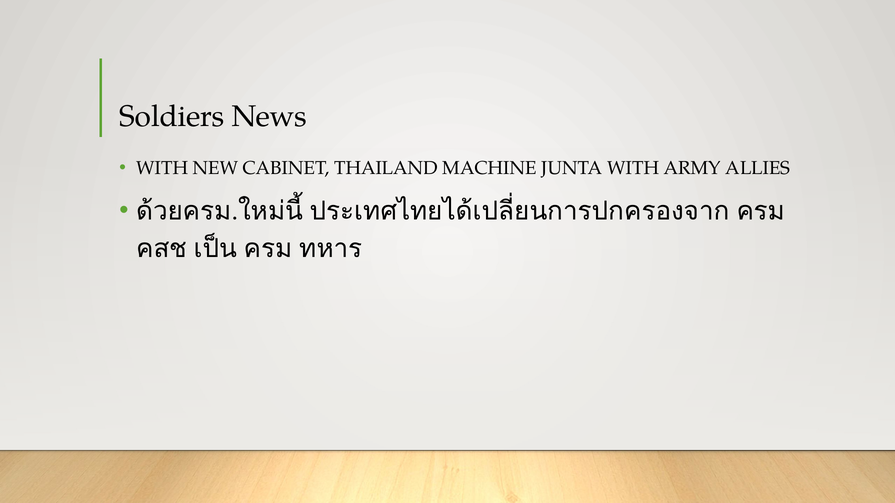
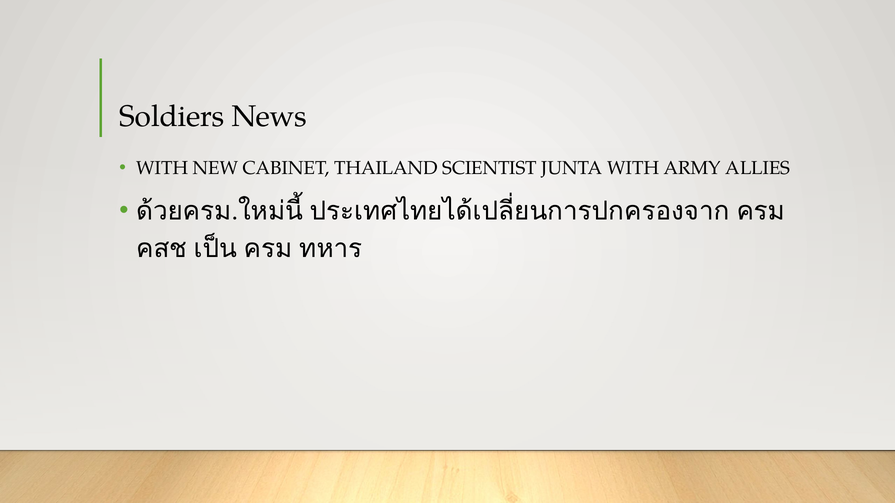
MACHINE: MACHINE -> SCIENTIST (490, 168)
